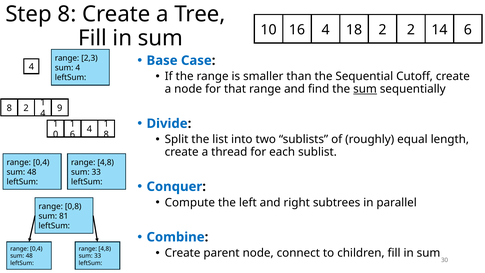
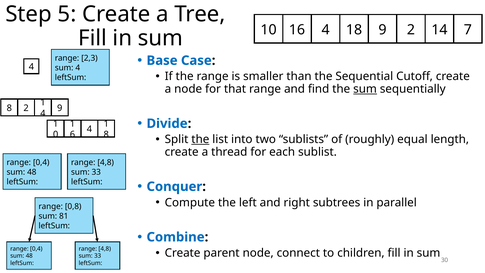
Step 8: 8 -> 5 (67, 14)
18 2: 2 -> 9 (383, 30)
14 6: 6 -> 7 (468, 30)
the underline: none -> present (200, 139)
